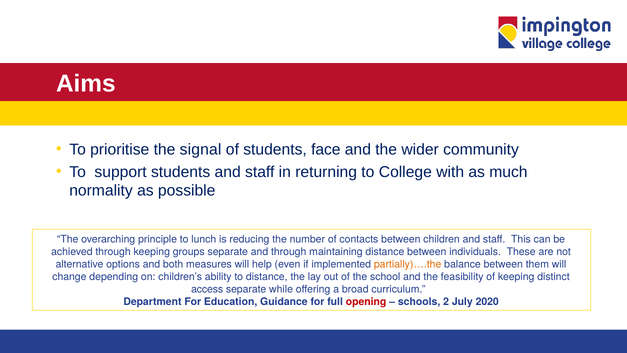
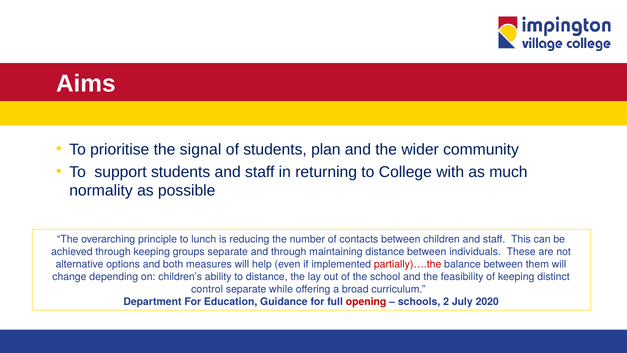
face: face -> plan (326, 150)
partially)….the colour: orange -> red (408, 264)
access: access -> control (207, 289)
